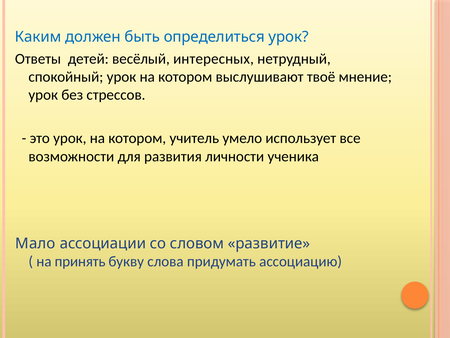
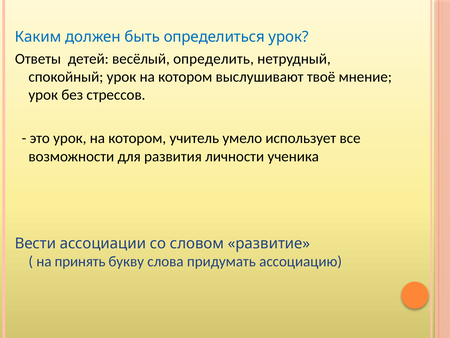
интересных: интересных -> определить (213, 59)
Мало: Мало -> Вести (35, 243)
